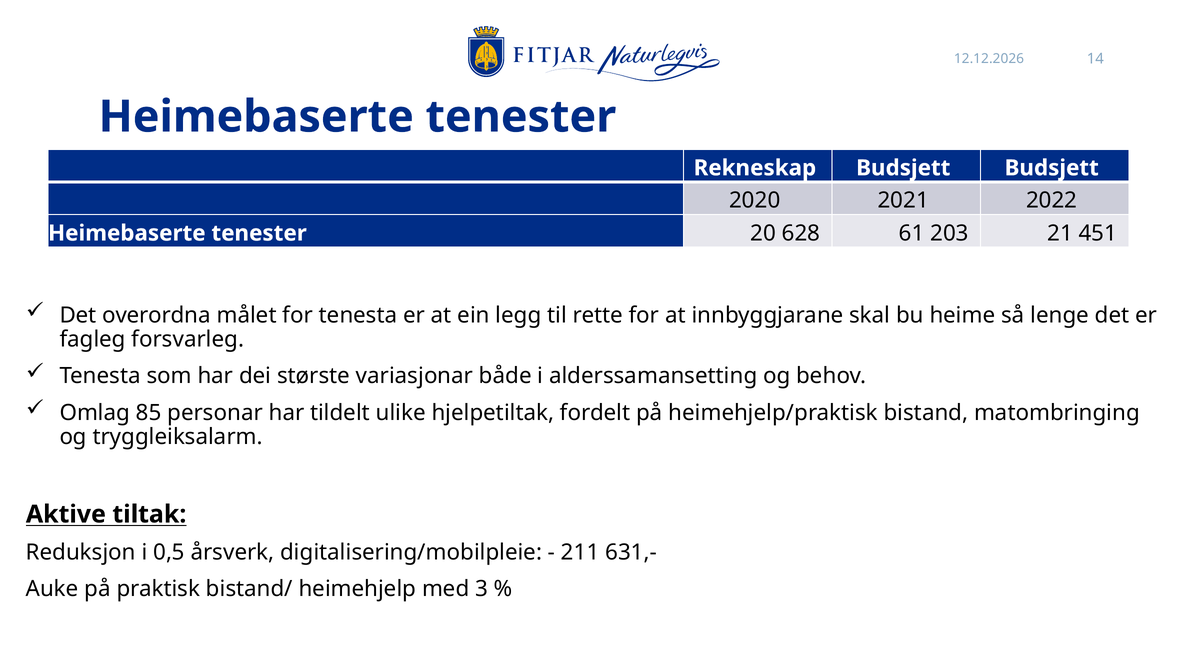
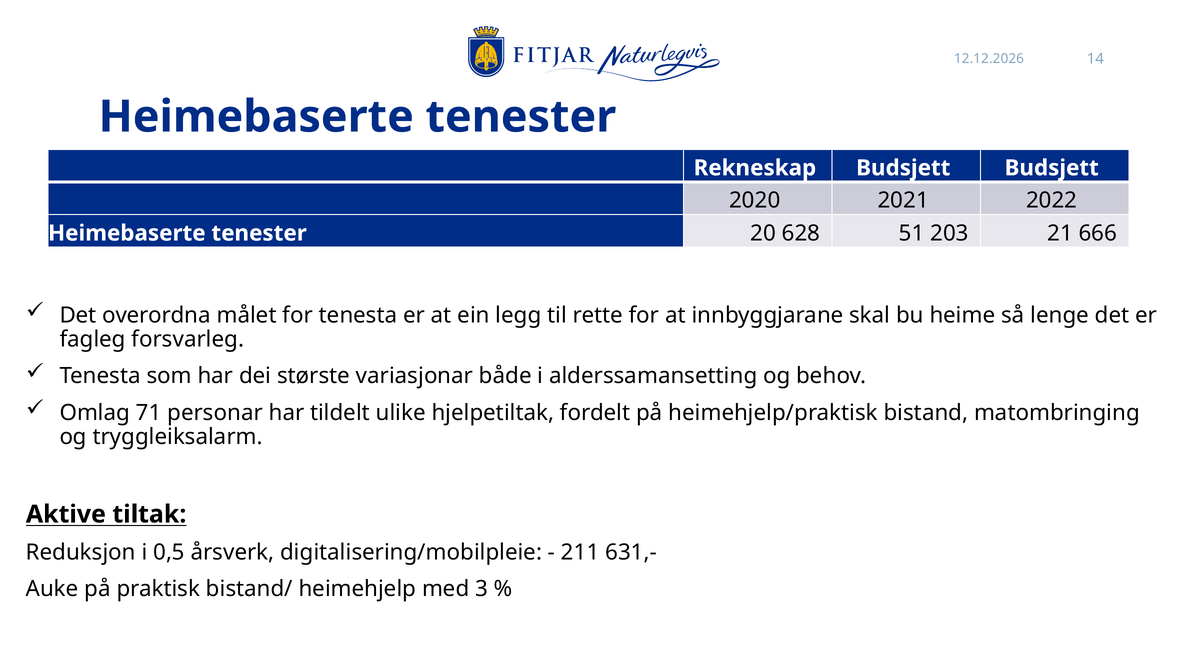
61: 61 -> 51 (912, 233)
451: 451 -> 666 (1098, 233)
85: 85 -> 71 (149, 413)
